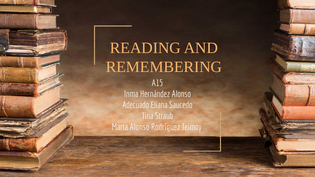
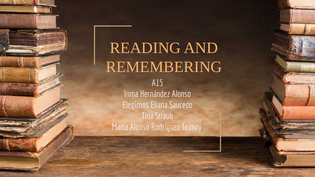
Adecuado: Adecuado -> Elegimos (136, 105)
